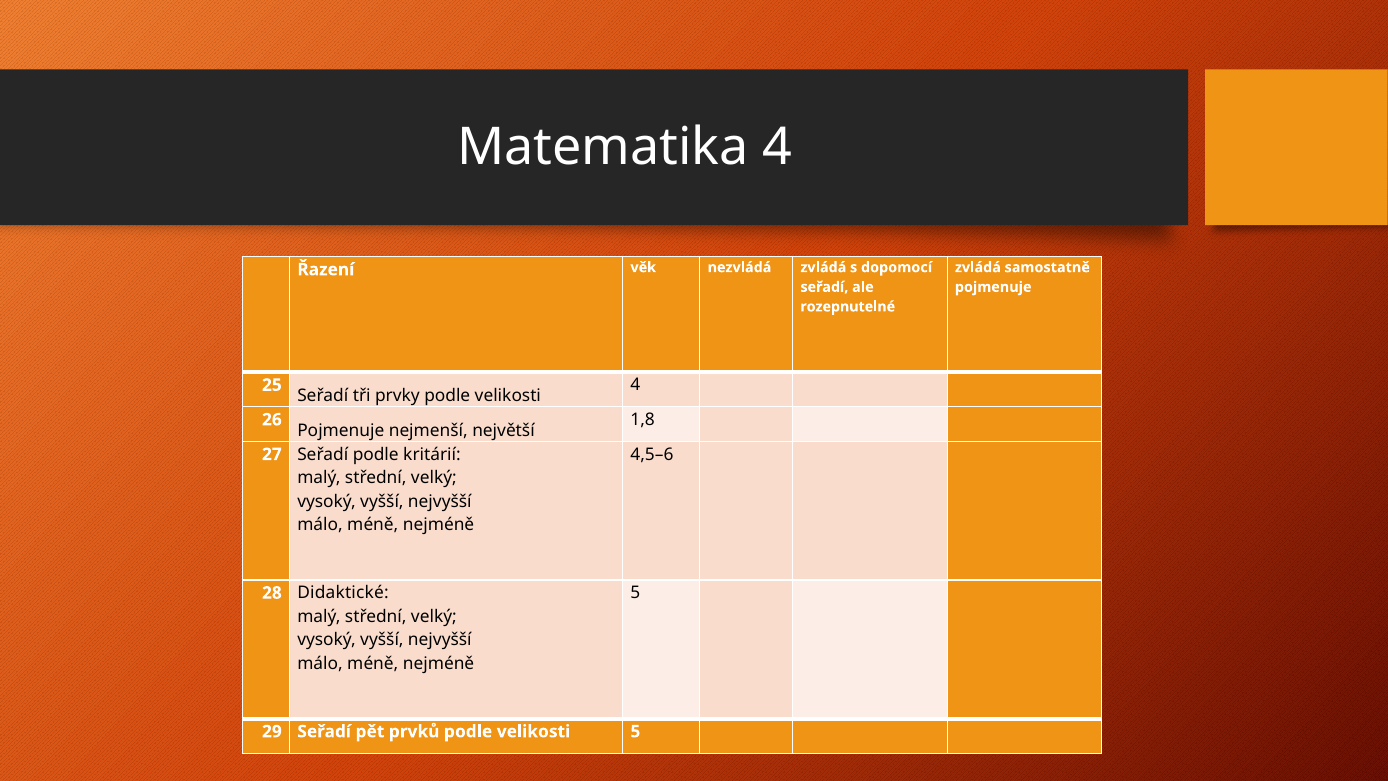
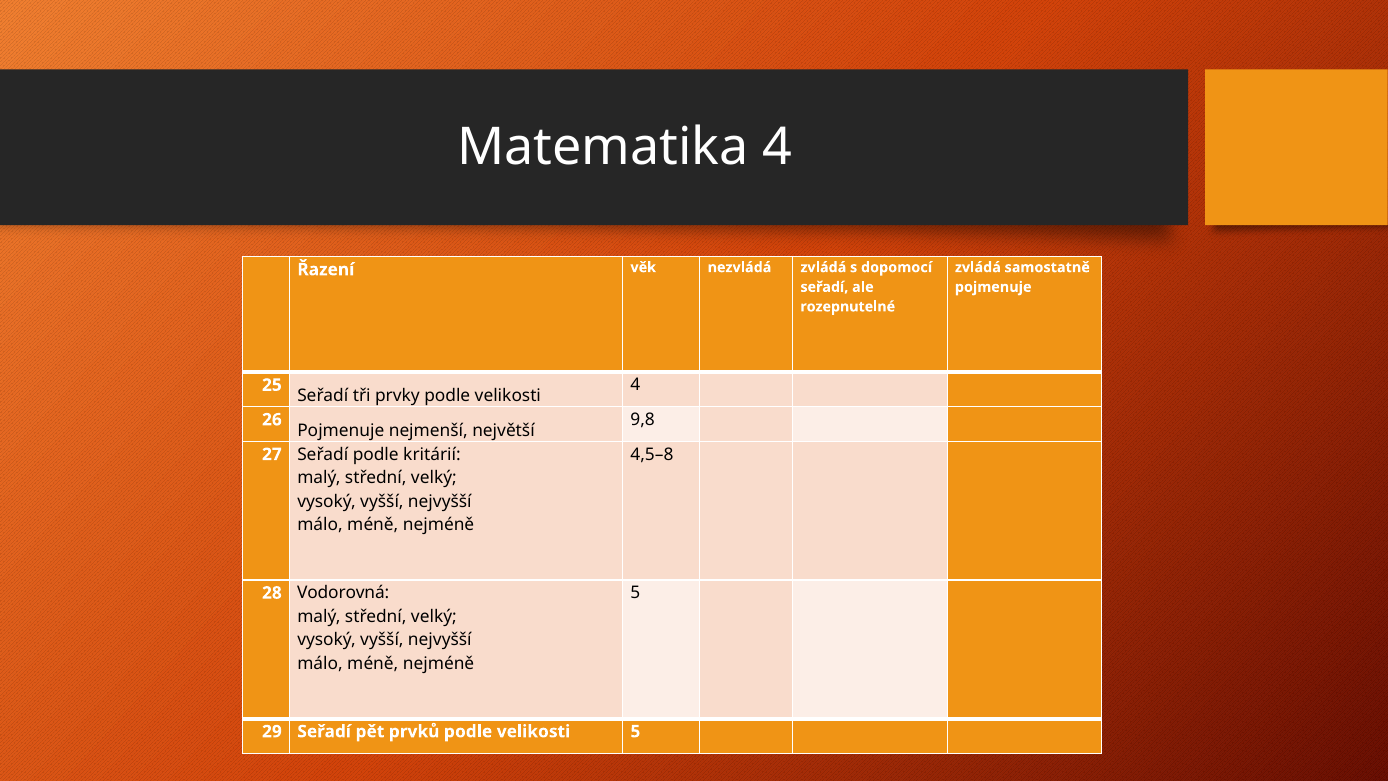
1,8: 1,8 -> 9,8 (643, 420)
4,5–6: 4,5–6 -> 4,5–8 (652, 454)
Didaktické: Didaktické -> Vodorovná (343, 593)
